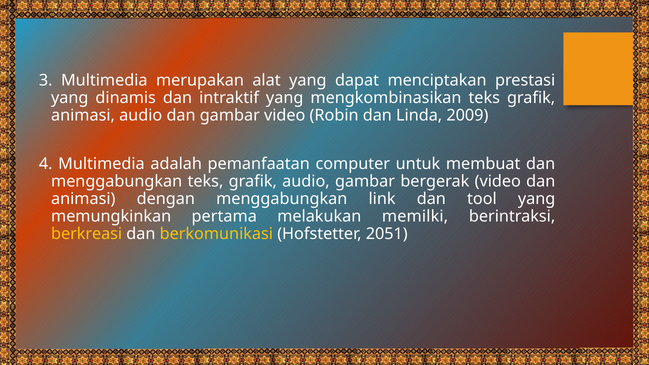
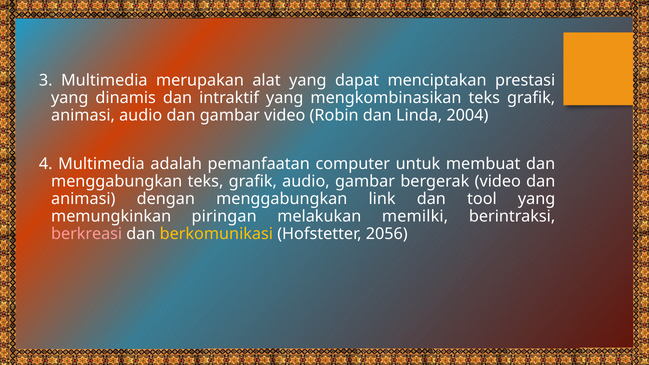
2009: 2009 -> 2004 (467, 115)
pertama: pertama -> piringan (224, 216)
berkreasi colour: yellow -> pink (87, 234)
2051: 2051 -> 2056 (387, 234)
